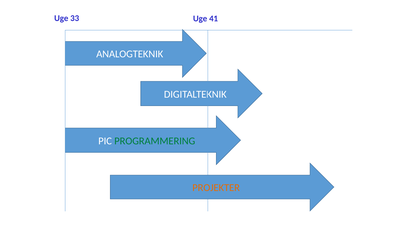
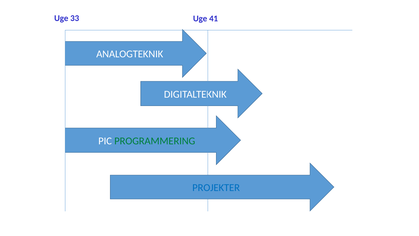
PROJEKTER colour: orange -> blue (216, 188)
